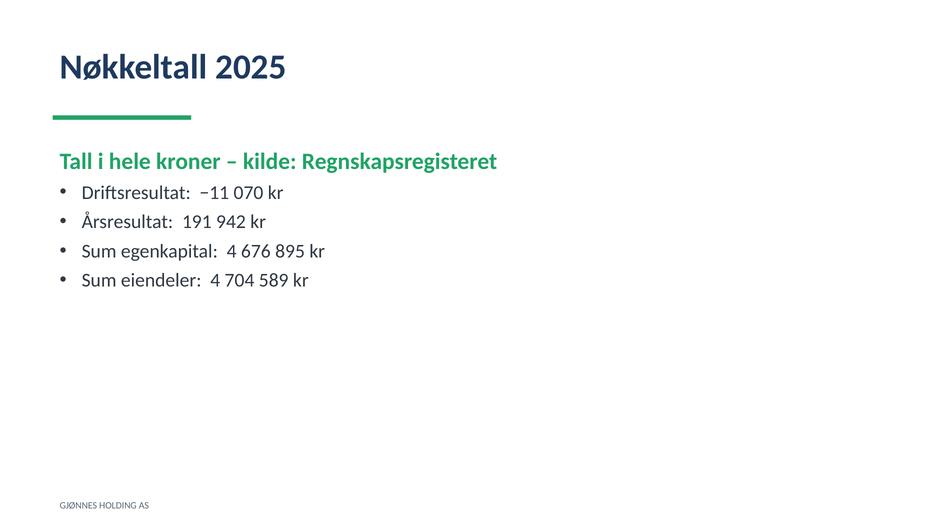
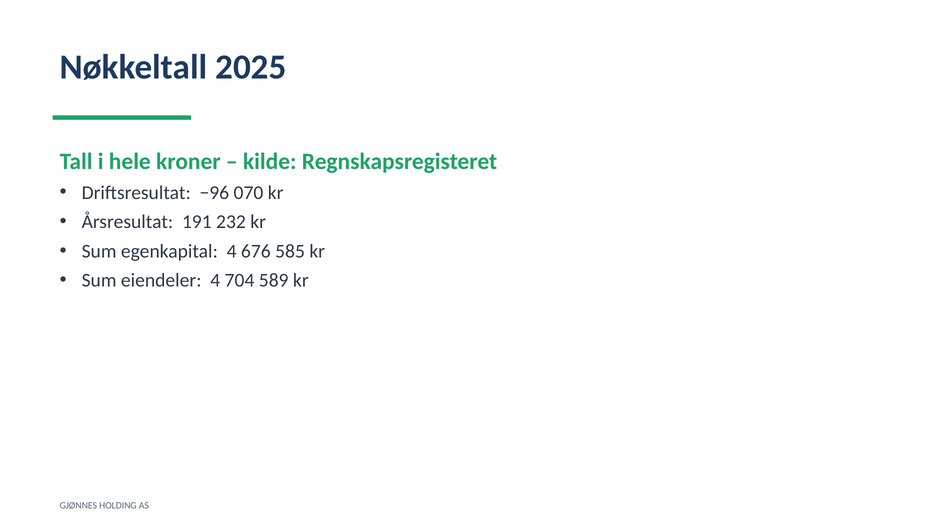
−11: −11 -> −96 (214, 193)
942: 942 -> 232 (231, 222)
895: 895 -> 585 (290, 252)
